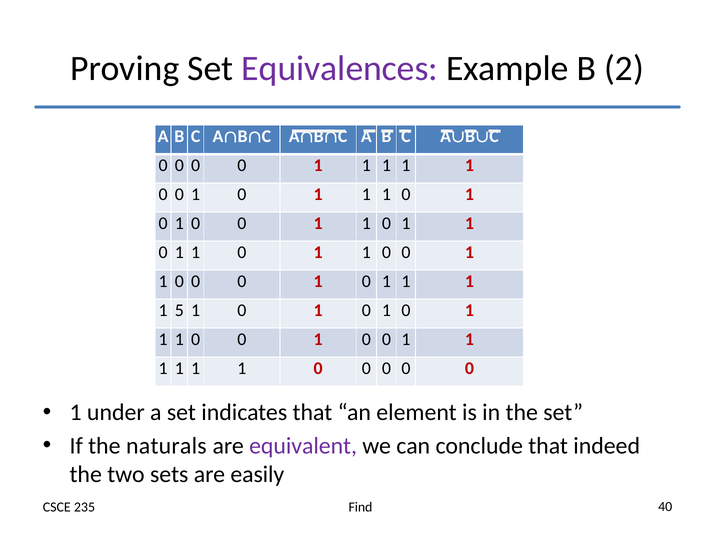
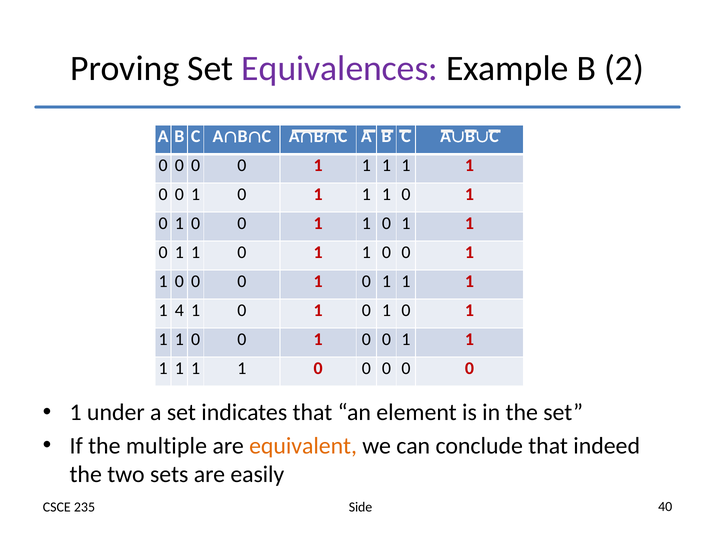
5: 5 -> 4 (179, 310)
naturals: naturals -> multiple (166, 446)
equivalent colour: purple -> orange (303, 446)
Find: Find -> Side (360, 507)
